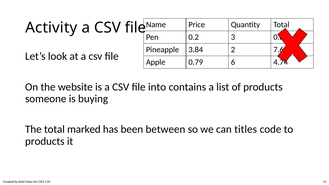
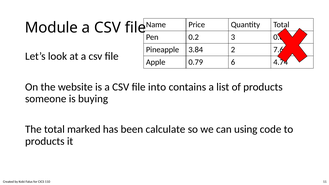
Activity: Activity -> Module (51, 28)
between: between -> calculate (165, 129)
titles: titles -> using (246, 129)
